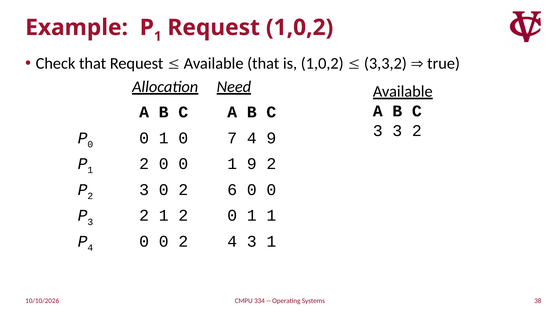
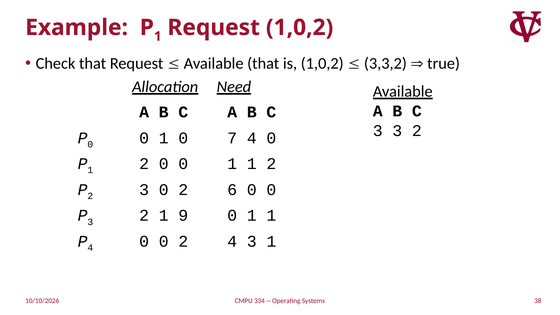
7 4 9: 9 -> 0 (271, 138)
0 0 1 9: 9 -> 1 (252, 164)
2 1 2: 2 -> 9 (183, 216)
